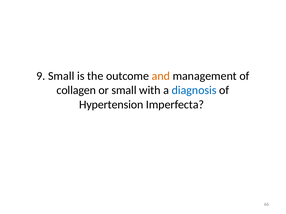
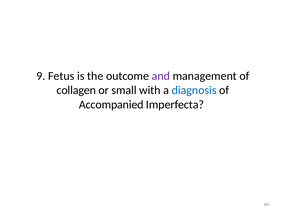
9 Small: Small -> Fetus (61, 76)
and colour: orange -> purple (161, 76)
Hypertension: Hypertension -> Accompanied (111, 105)
